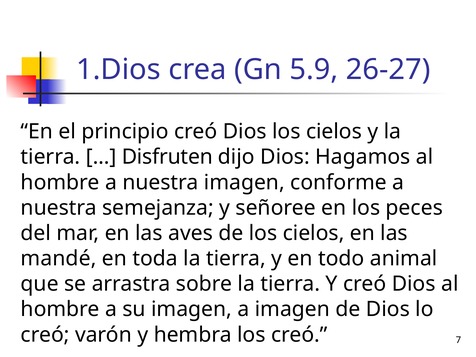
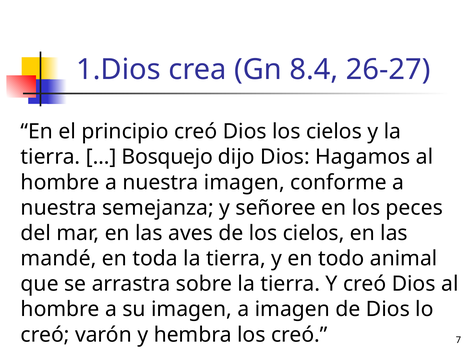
5.9: 5.9 -> 8.4 (314, 69)
Disfruten: Disfruten -> Bosquejo (167, 157)
